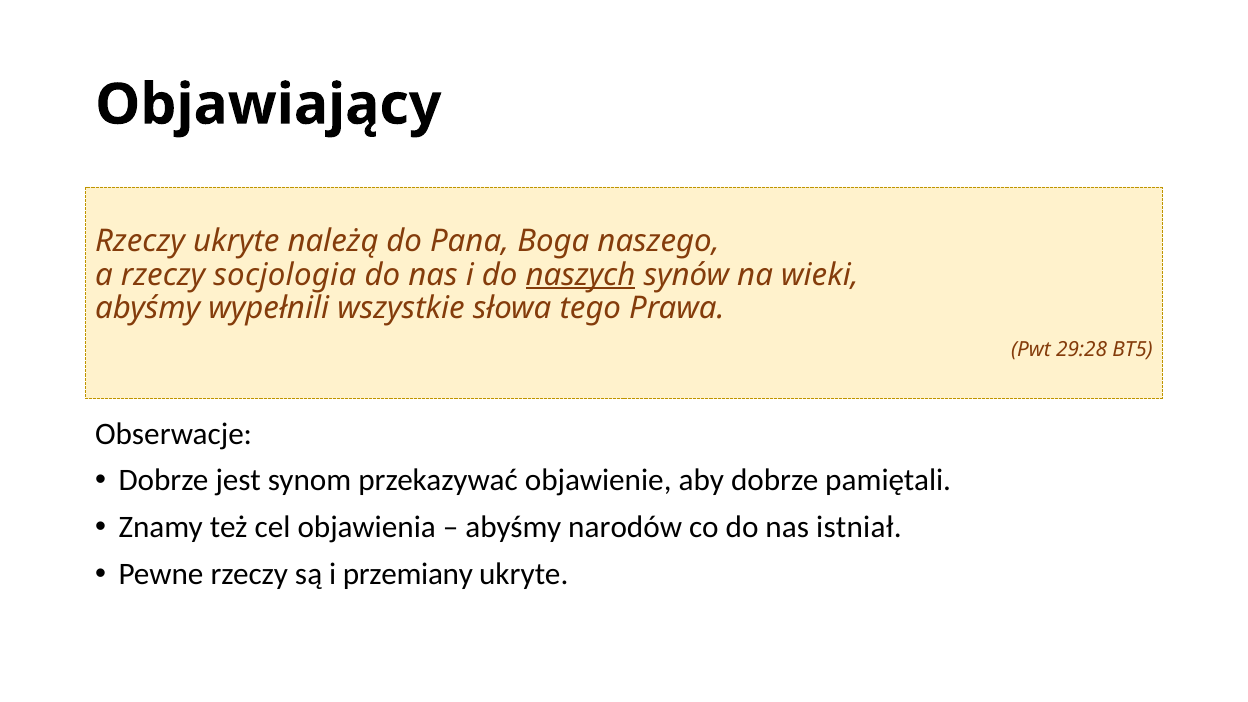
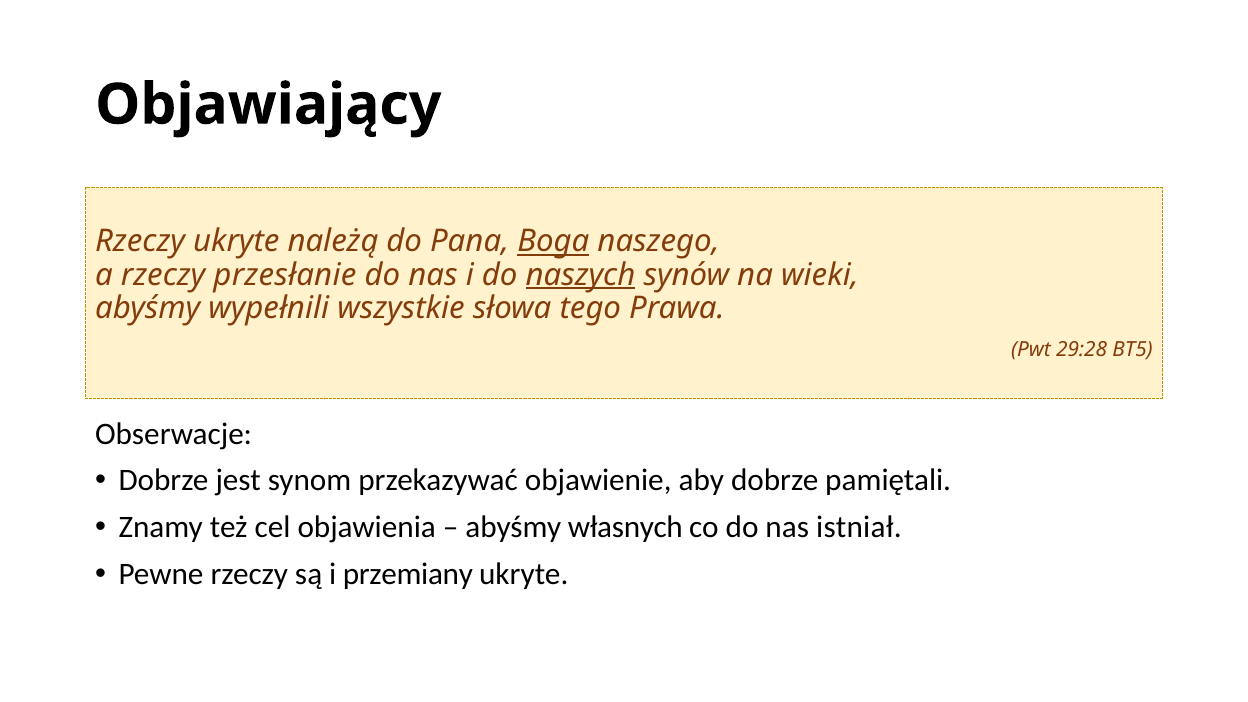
Boga underline: none -> present (553, 241)
socjologia: socjologia -> przesłanie (285, 275)
narodów: narodów -> własnych (625, 527)
